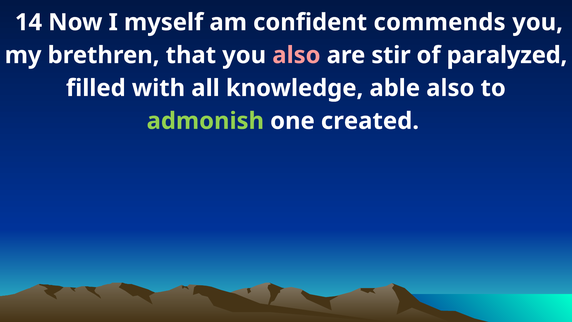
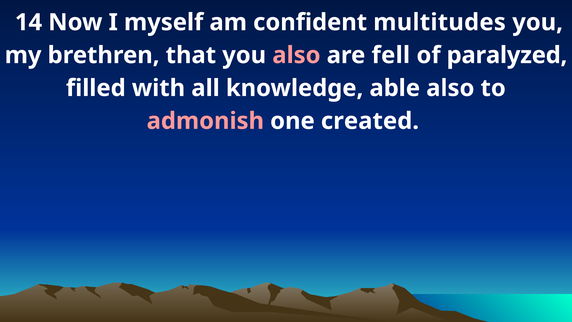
commends: commends -> multitudes (440, 22)
stir: stir -> fell (391, 55)
admonish colour: light green -> pink (205, 121)
